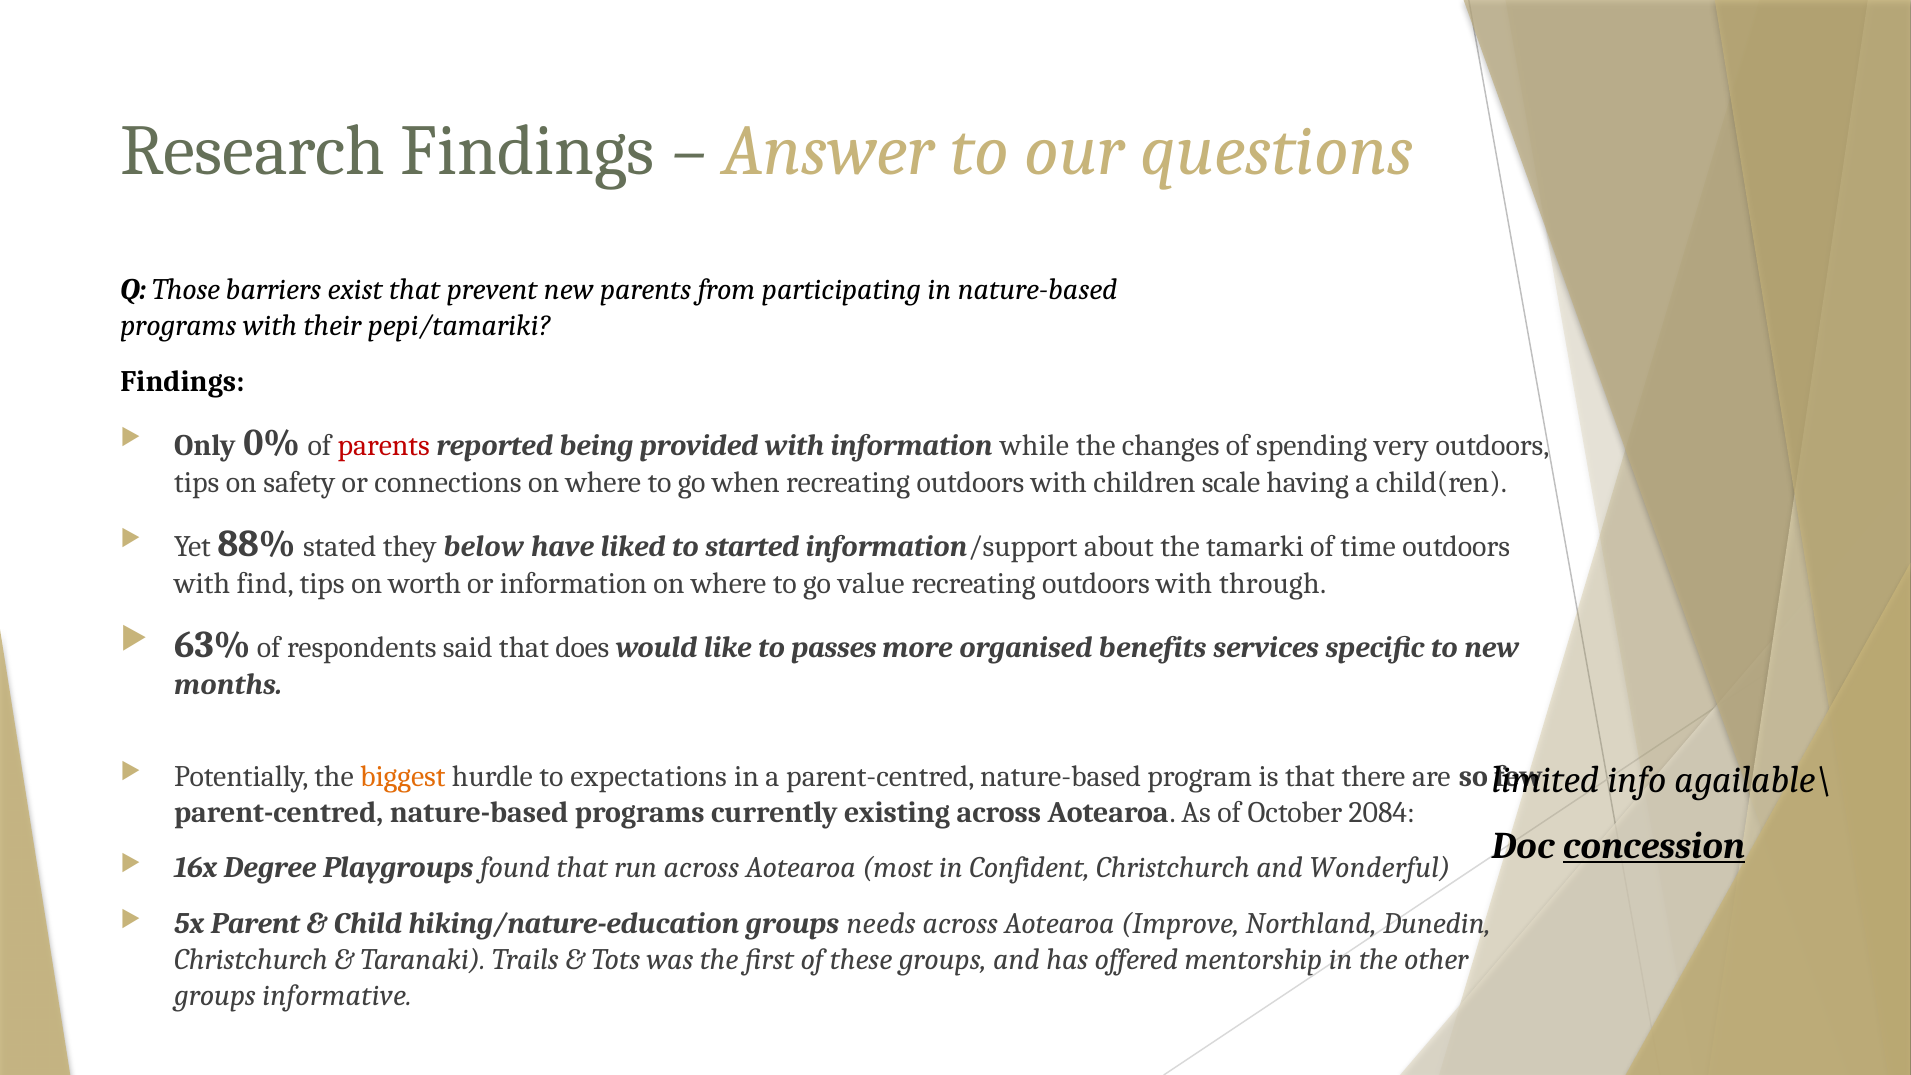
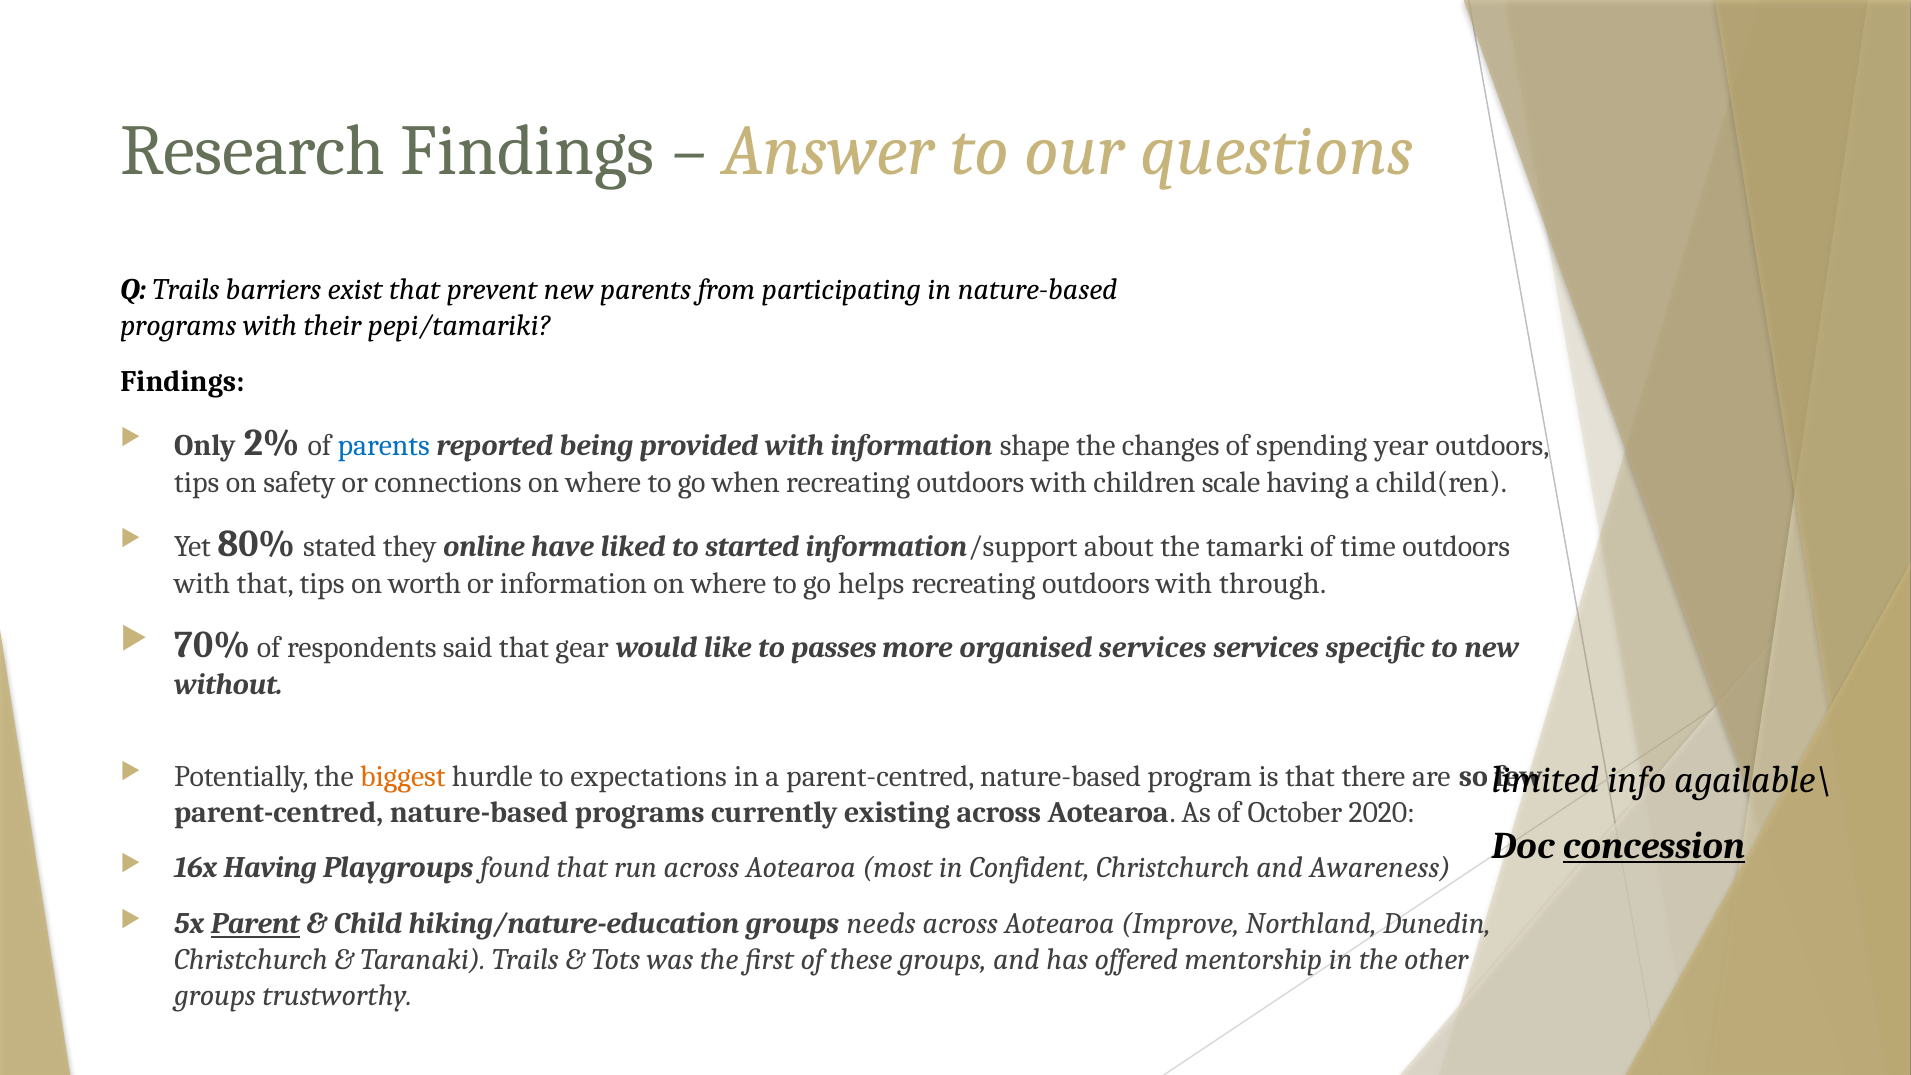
Q Those: Those -> Trails (186, 290)
0%: 0% -> 2% (272, 443)
parents colour: red -> blue (384, 445)
while: while -> shape (1035, 445)
very: very -> year (1401, 445)
88%: 88% -> 80% (256, 544)
below: below -> online (484, 546)
with find: find -> that (265, 584)
value: value -> helps (871, 584)
63%: 63% -> 70% (212, 645)
does: does -> gear (582, 647)
organised benefits: benefits -> services (1153, 647)
months: months -> without (228, 685)
2084: 2084 -> 2020 (1382, 812)
16x Degree: Degree -> Having (270, 868)
Wonderful: Wonderful -> Awareness (1380, 868)
Parent underline: none -> present (255, 924)
informative: informative -> trustworthy (337, 995)
